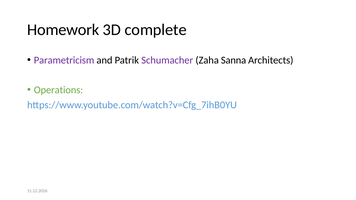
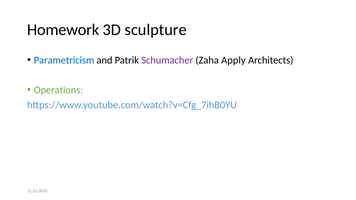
complete: complete -> sculpture (156, 30)
Parametricism colour: purple -> blue (64, 60)
Sanna: Sanna -> Apply (233, 60)
